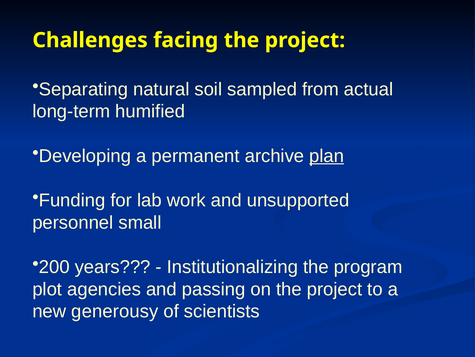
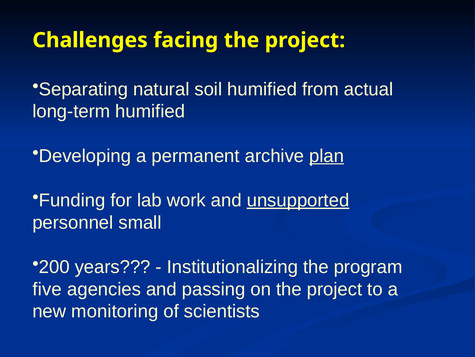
soil sampled: sampled -> humified (262, 89)
unsupported underline: none -> present (298, 200)
plot: plot -> five (47, 289)
generousy: generousy -> monitoring (115, 311)
